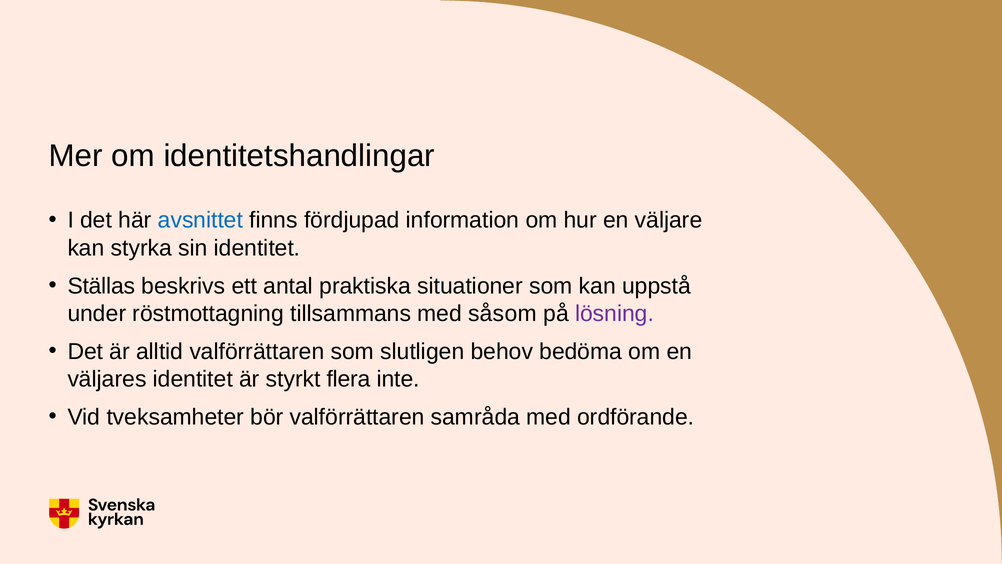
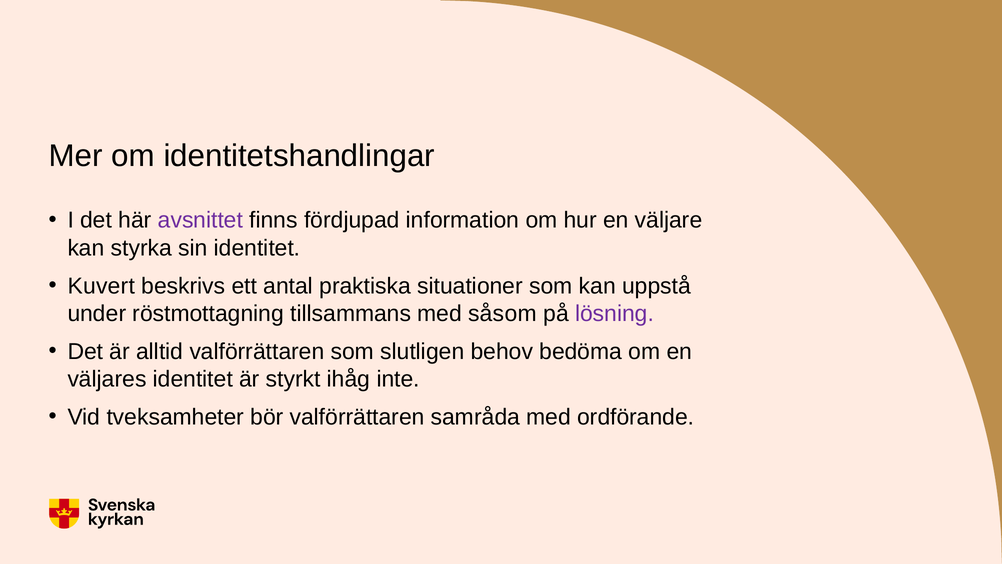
avsnittet colour: blue -> purple (200, 220)
Ställas: Ställas -> Kuvert (101, 286)
flera: flera -> ihåg (349, 379)
